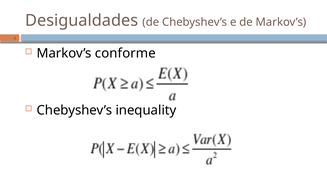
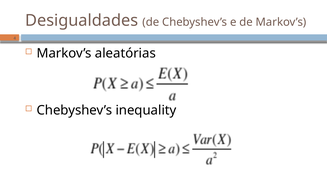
conforme: conforme -> aleatórias (125, 53)
